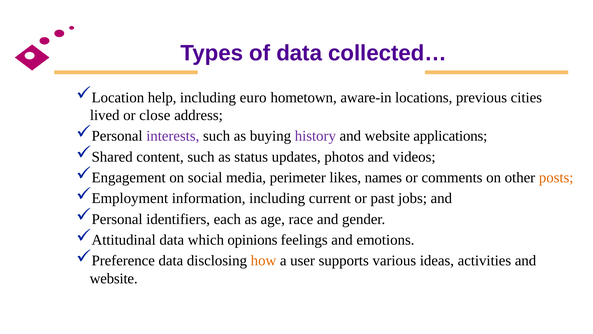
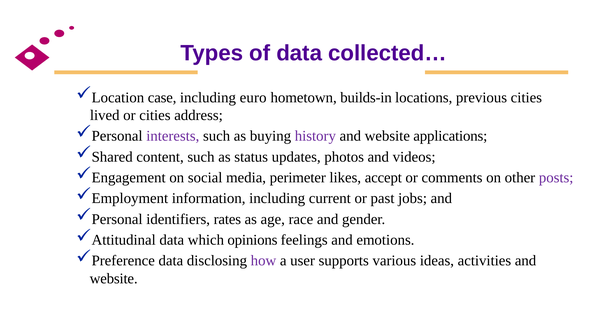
help: help -> case (162, 97)
aware-in: aware-in -> builds-in (366, 97)
or close: close -> cities (155, 115)
names: names -> accept (383, 177)
posts colour: orange -> purple (556, 177)
each: each -> rates (227, 219)
how colour: orange -> purple (263, 260)
